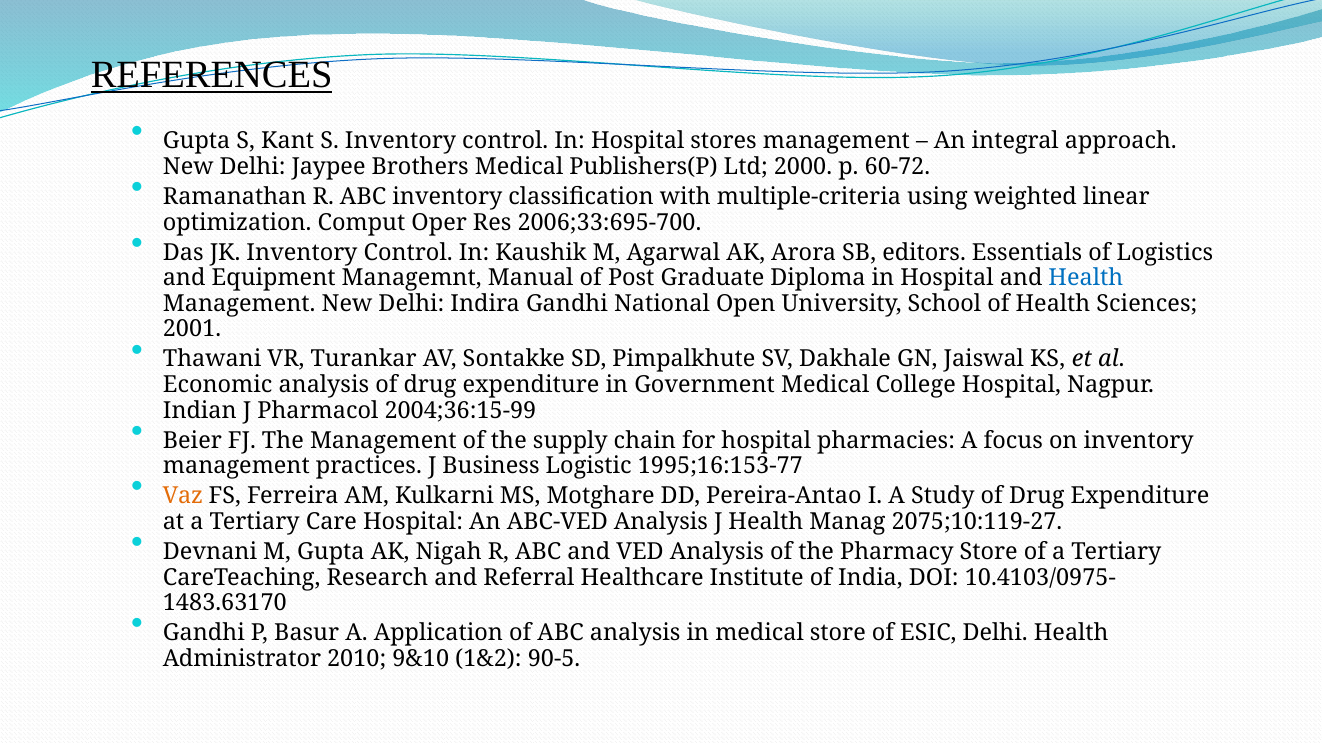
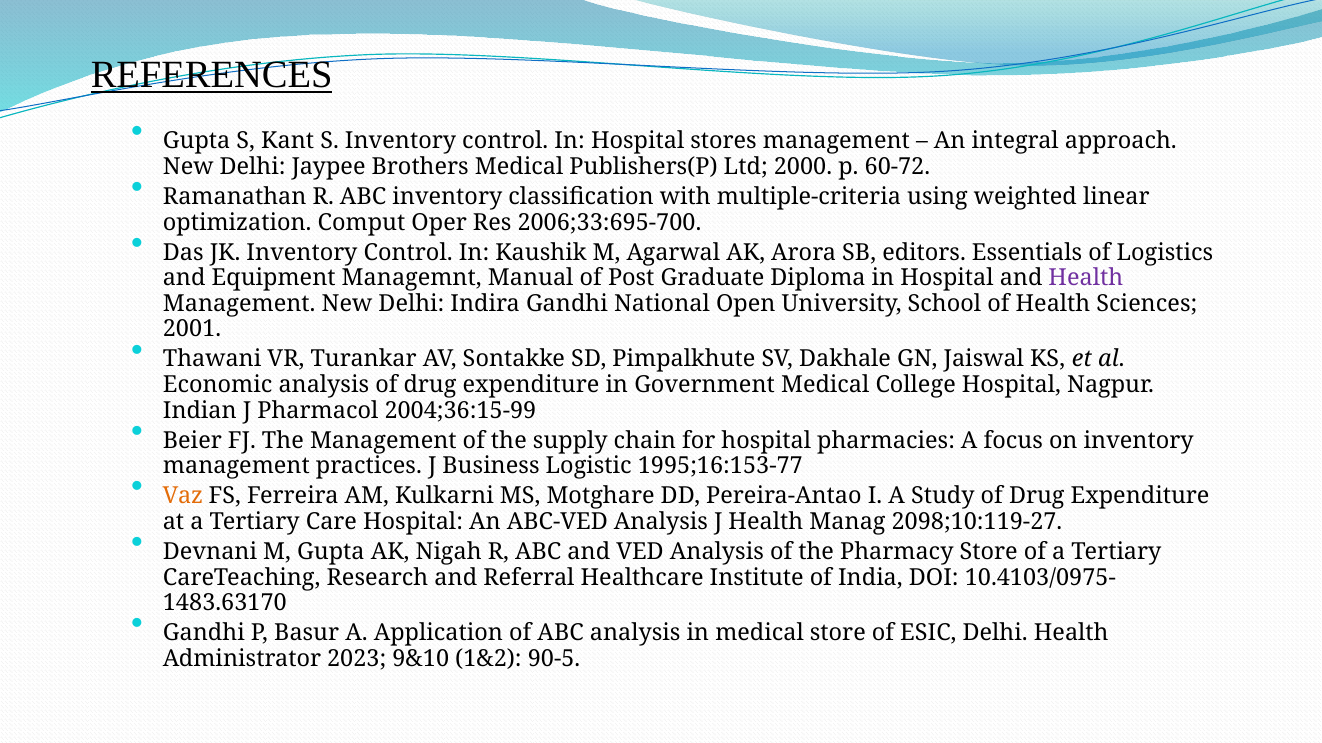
Health colour: blue -> purple (1086, 278)
2075;10:119-27: 2075;10:119-27 -> 2098;10:119-27 (977, 522)
2010: 2010 -> 2023 (357, 659)
